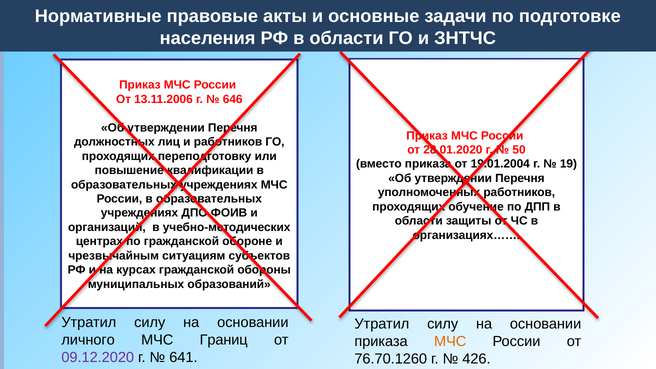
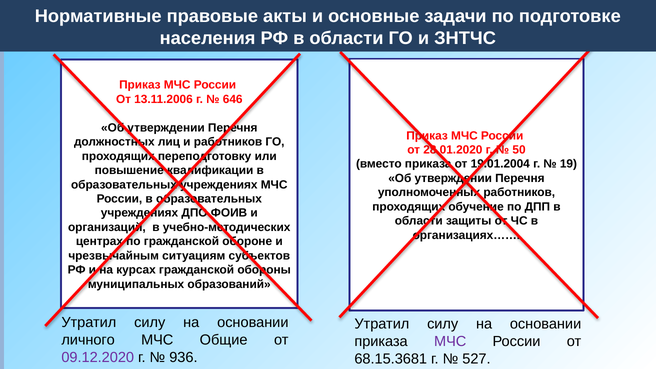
Границ: Границ -> Общие (224, 340)
МЧС colour: orange -> purple (450, 341)
641: 641 -> 936 (183, 357)
76.70.1260: 76.70.1260 -> 68.15.3681 (391, 359)
426: 426 -> 527 (476, 359)
